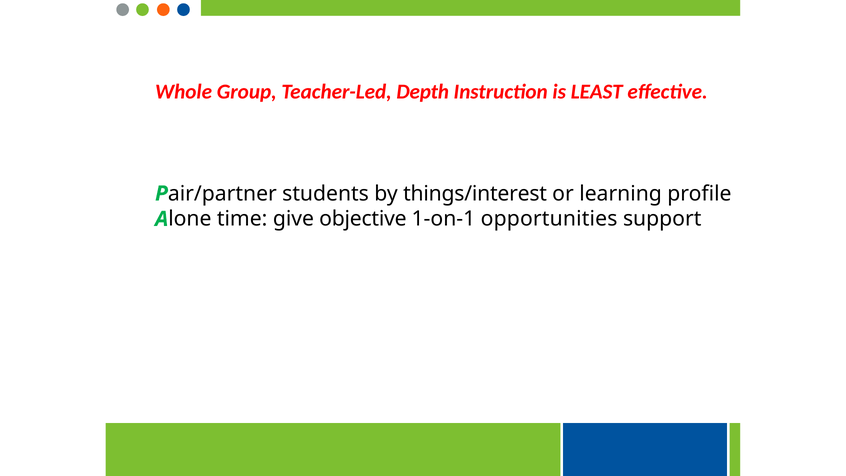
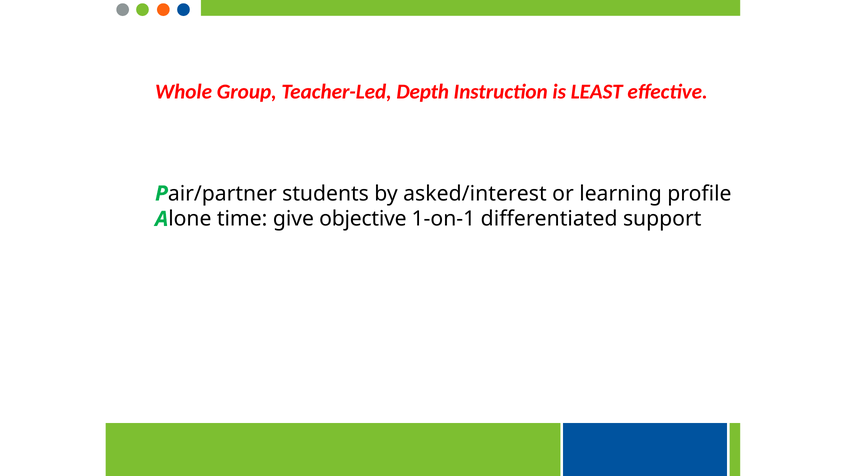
things/interest: things/interest -> asked/interest (475, 193)
opportunities: opportunities -> differentiated (549, 219)
